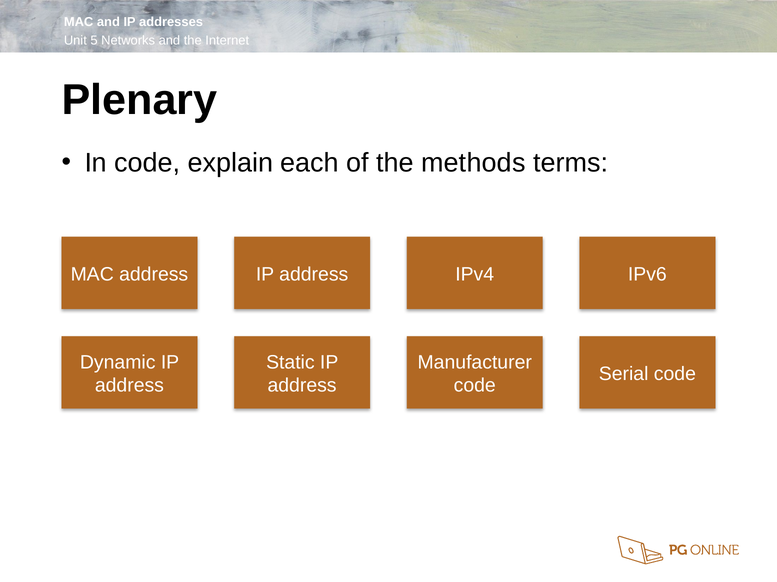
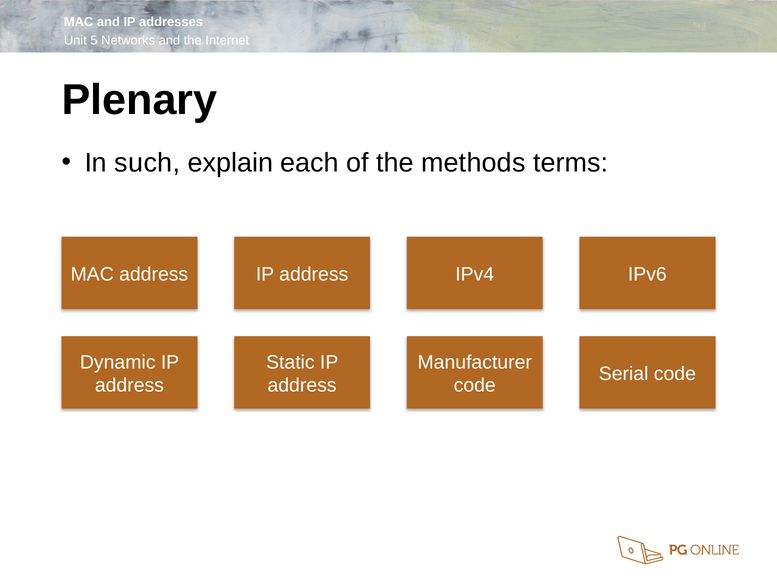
In code: code -> such (147, 163)
